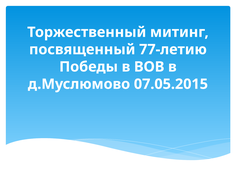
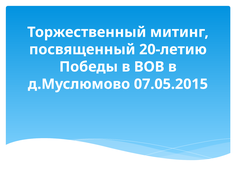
77-летию: 77-летию -> 20-летию (173, 49)
